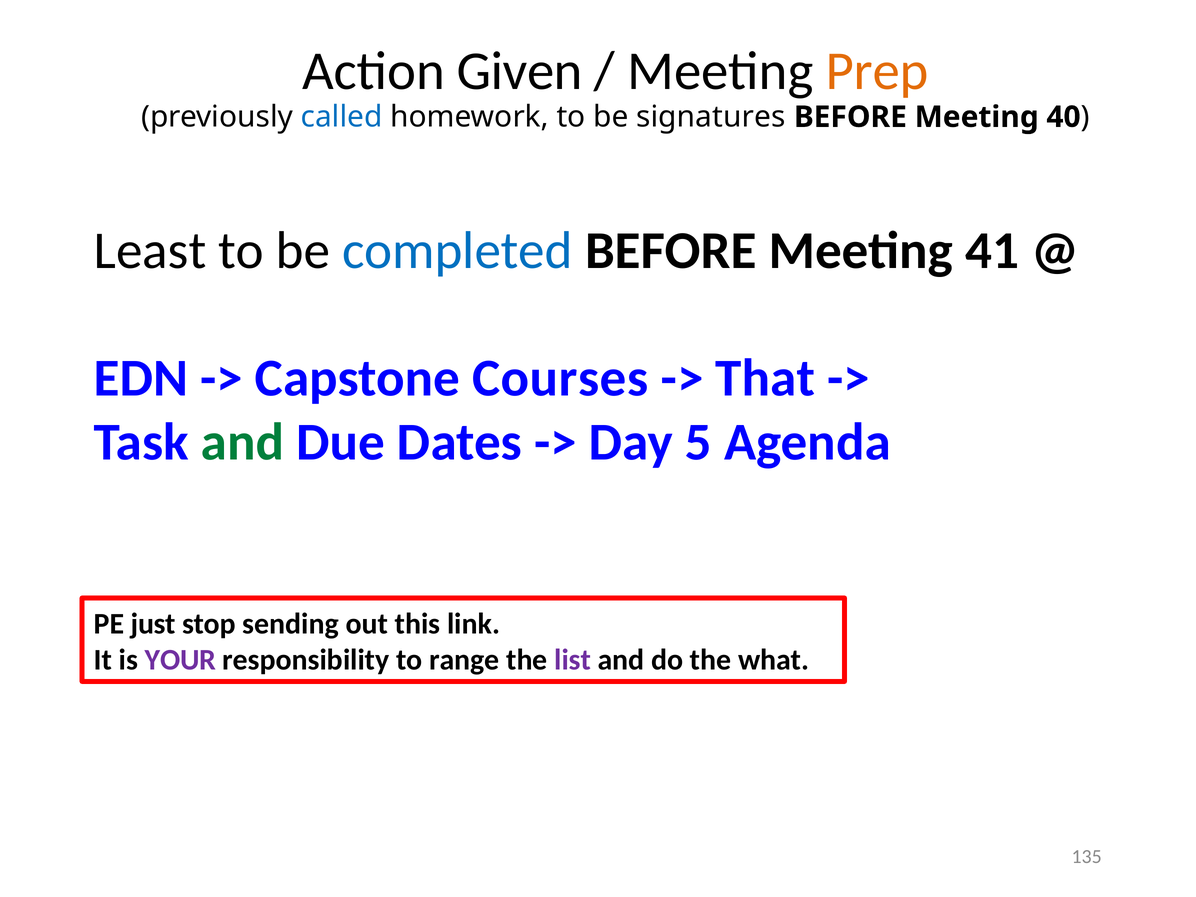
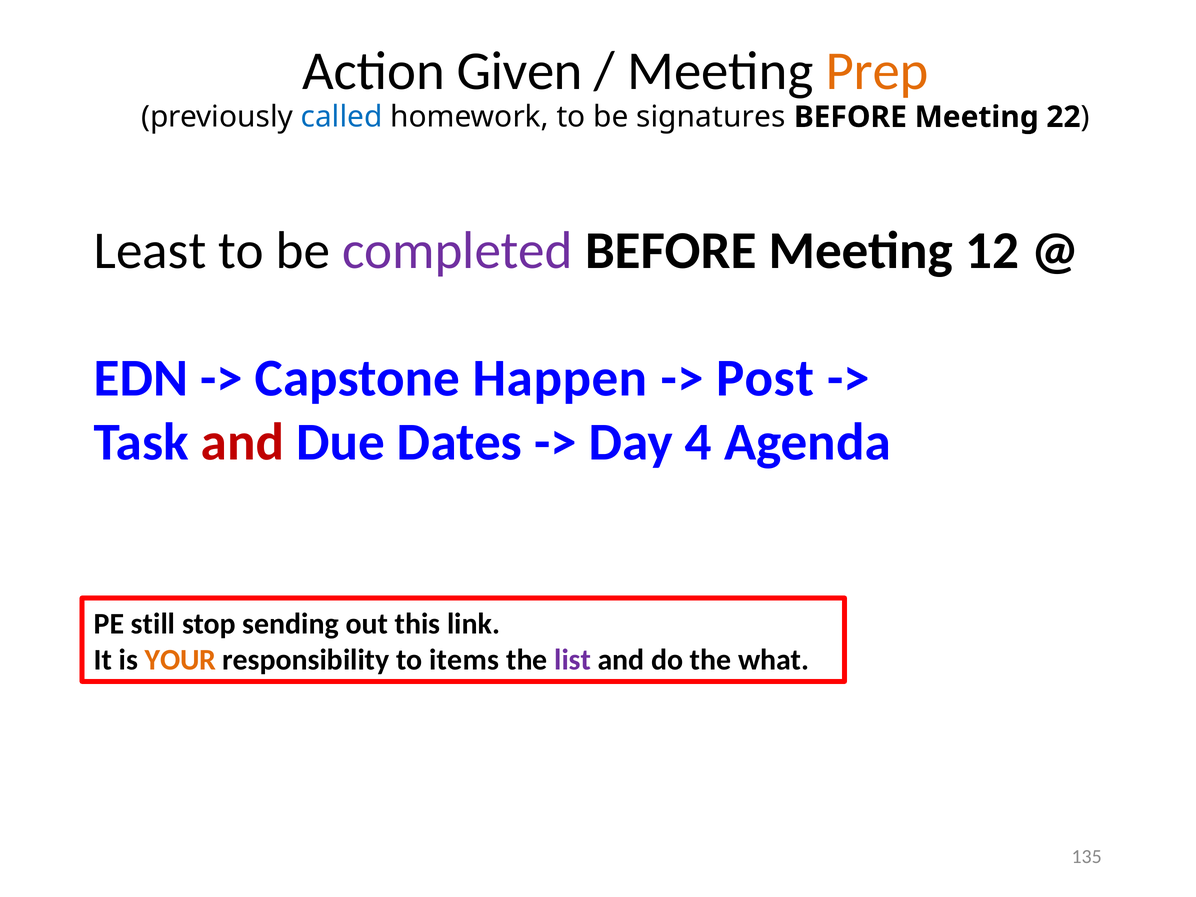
40: 40 -> 22 (1063, 117)
completed colour: blue -> purple (457, 251)
41: 41 -> 12 (992, 251)
Courses: Courses -> Happen (560, 378)
That: That -> Post (765, 378)
and colour: green -> red (243, 442)
5: 5 -> 4 (698, 442)
just: just -> still (153, 624)
YOUR colour: purple -> orange (180, 660)
range: range -> items (464, 660)
